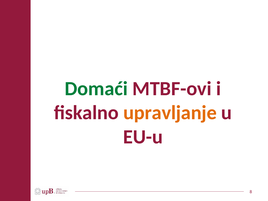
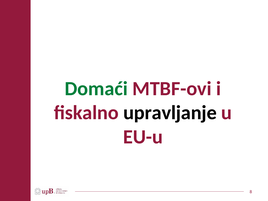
upravljanje colour: orange -> black (170, 113)
